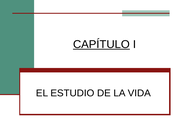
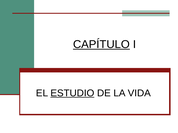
ESTUDIO underline: none -> present (72, 93)
